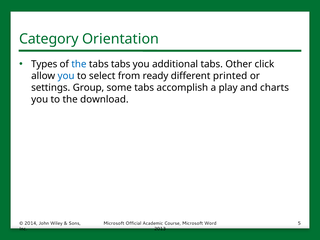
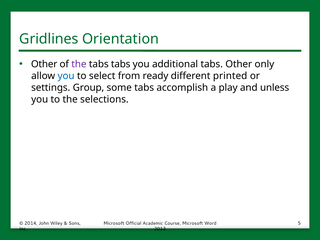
Category: Category -> Gridlines (49, 39)
Types: Types -> Other (44, 64)
the colour: blue -> purple (79, 64)
click: click -> only (264, 64)
charts: charts -> unless (275, 88)
download: download -> selections (104, 99)
